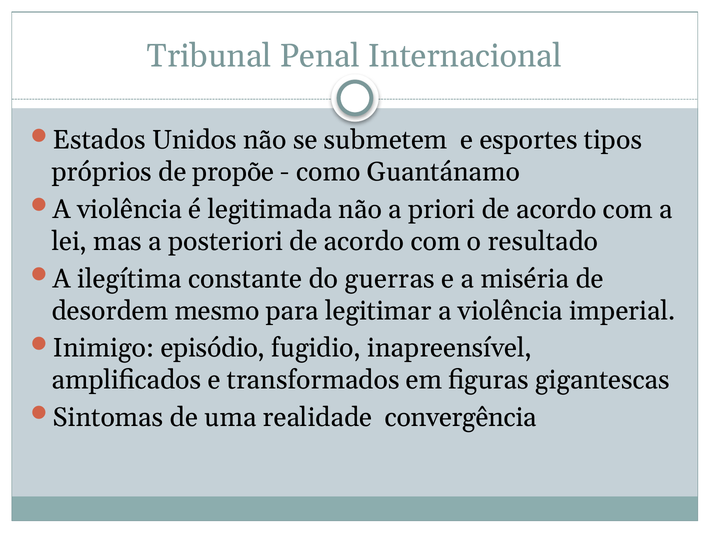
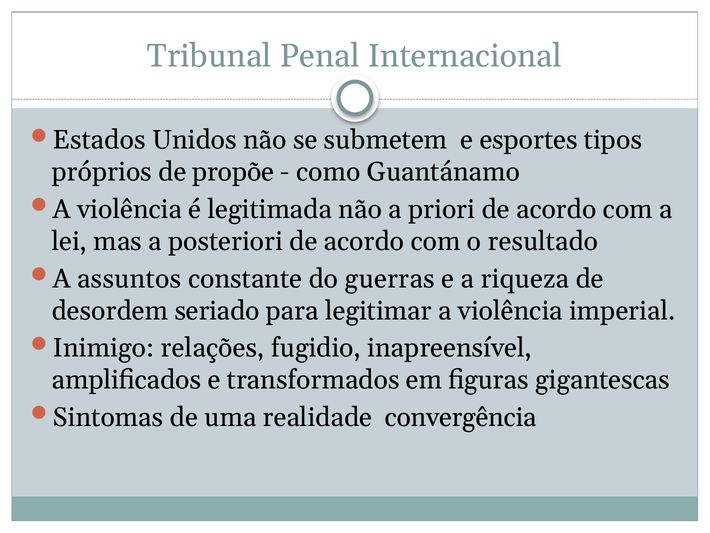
ilegítima: ilegítima -> assuntos (129, 279)
miséria: miséria -> riqueza (525, 279)
mesmo: mesmo -> seriado (217, 310)
episódio: episódio -> relações (213, 348)
